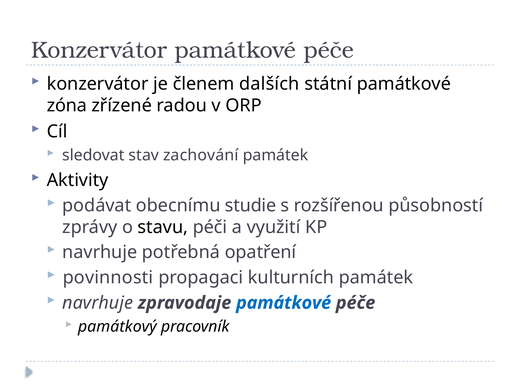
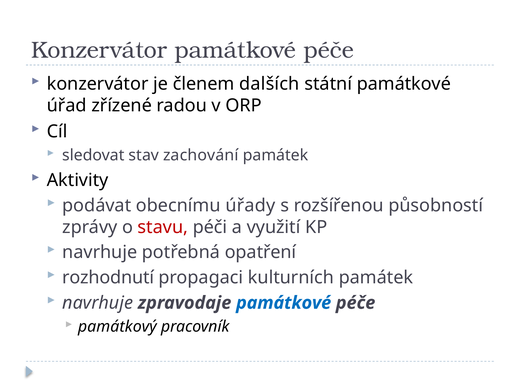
zóna: zóna -> úřad (67, 106)
studie: studie -> úřady (250, 205)
stavu colour: black -> red (163, 227)
povinnosti: povinnosti -> rozhodnutí (108, 278)
